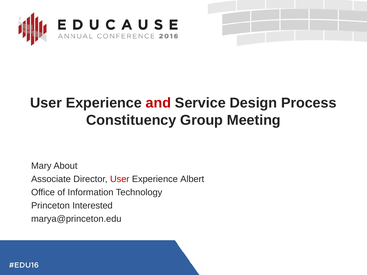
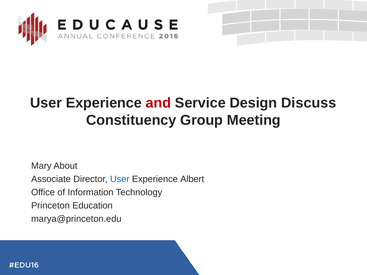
Process: Process -> Discuss (309, 103)
User colour: red -> blue (120, 179)
Interested: Interested -> Education (93, 206)
